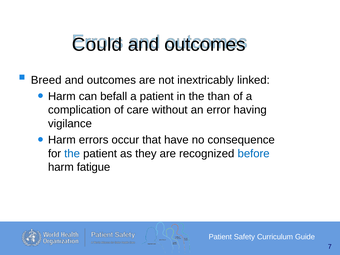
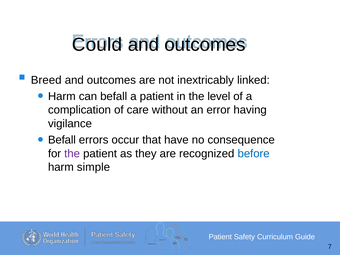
than: than -> level (219, 96)
Harm: Harm -> Befall (62, 140)
the colour: blue -> purple (72, 154)
fatigue: fatigue -> simple (93, 167)
